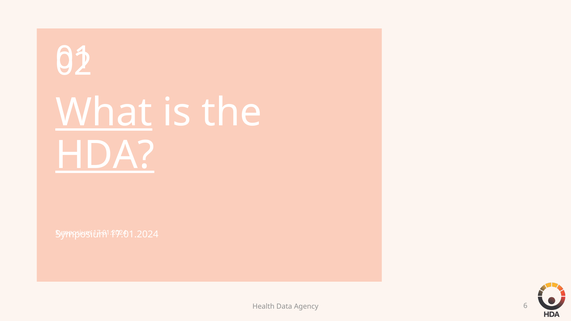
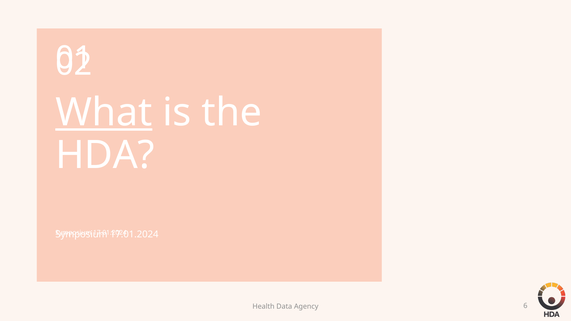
HDA underline: present -> none (105, 155)
